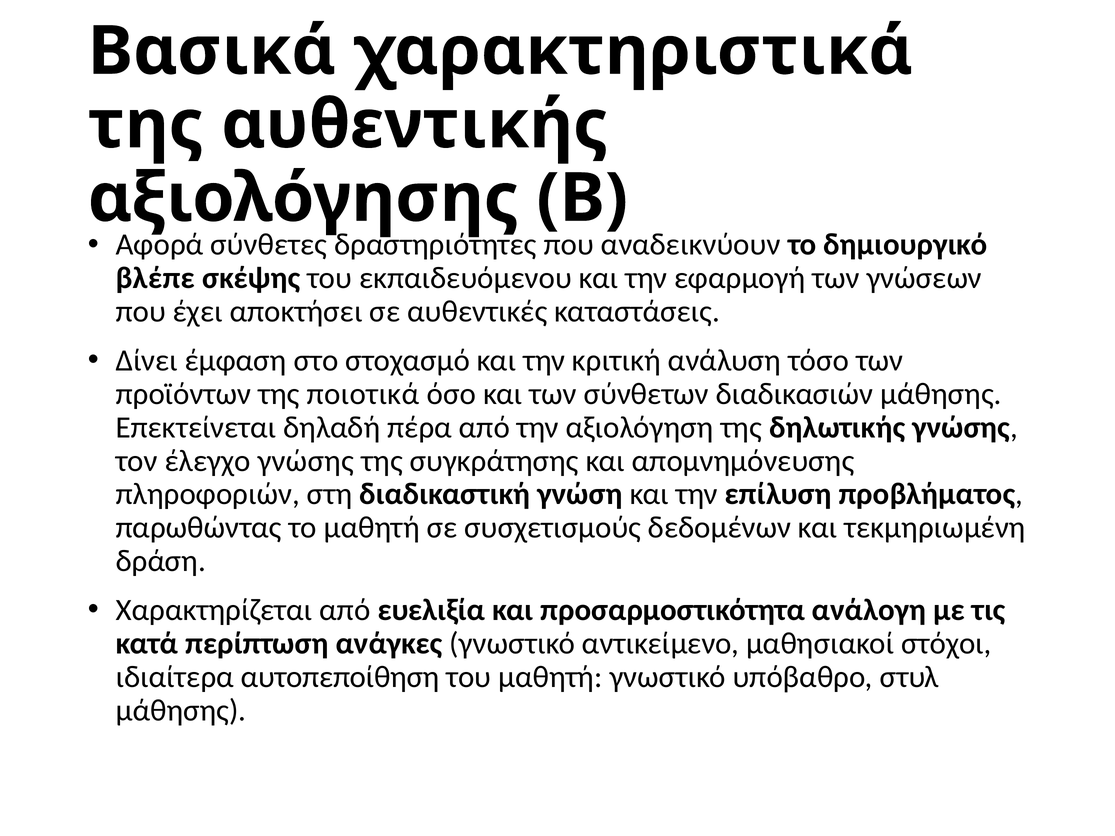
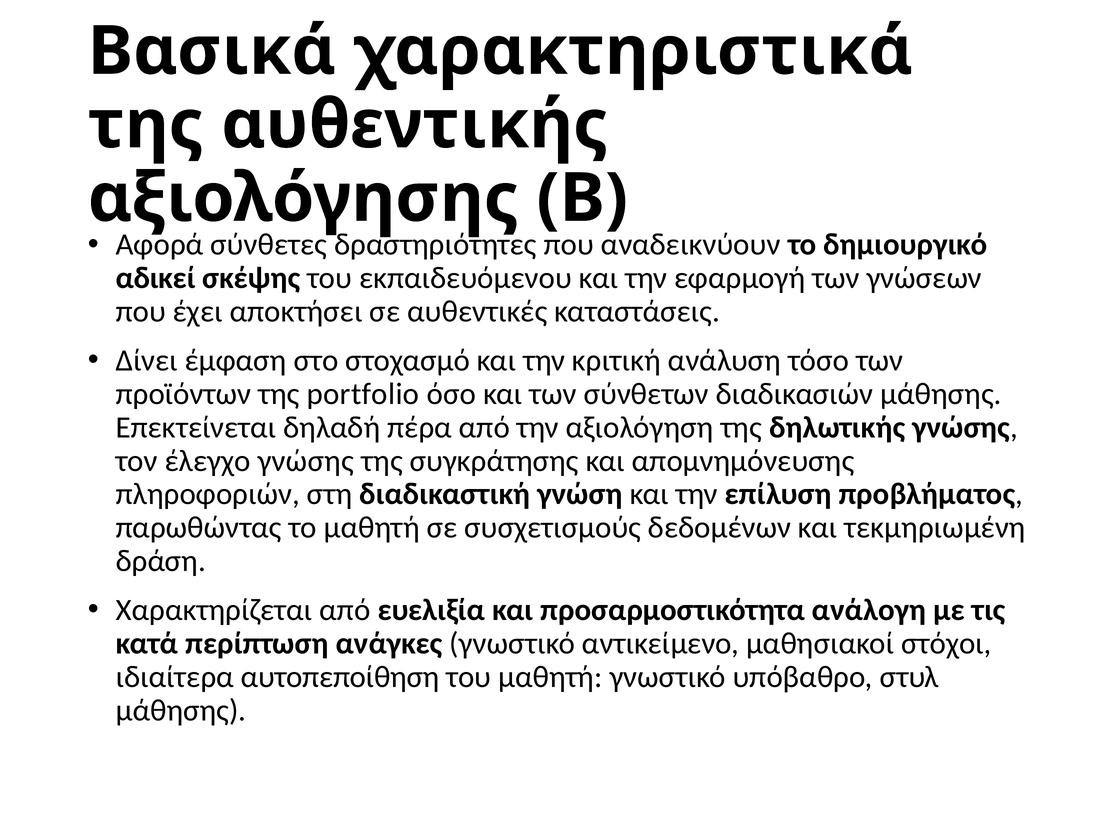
βλέπε: βλέπε -> αδικεί (156, 278)
ποιοτικά: ποιοτικά -> portfolio (363, 394)
